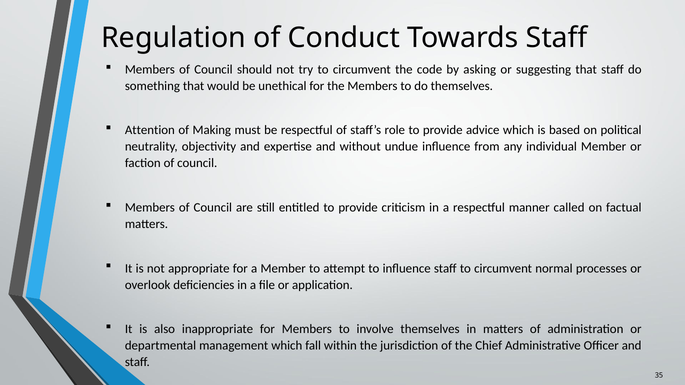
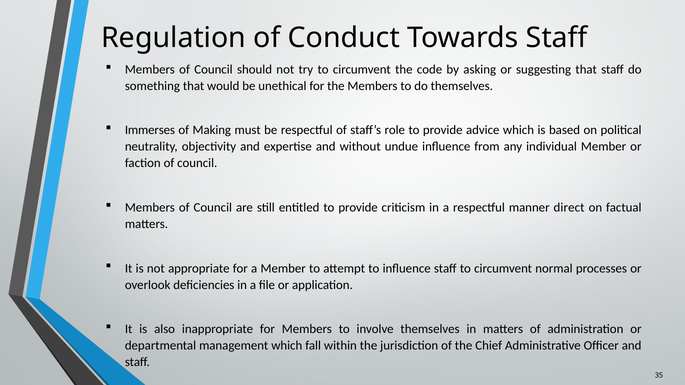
Attention: Attention -> Immerses (150, 130)
called: called -> direct (569, 208)
